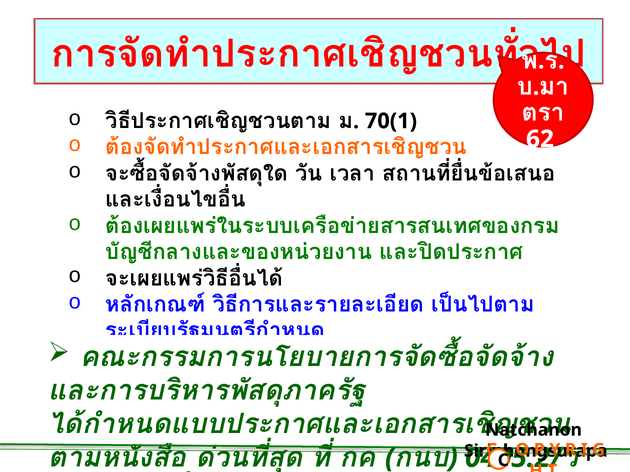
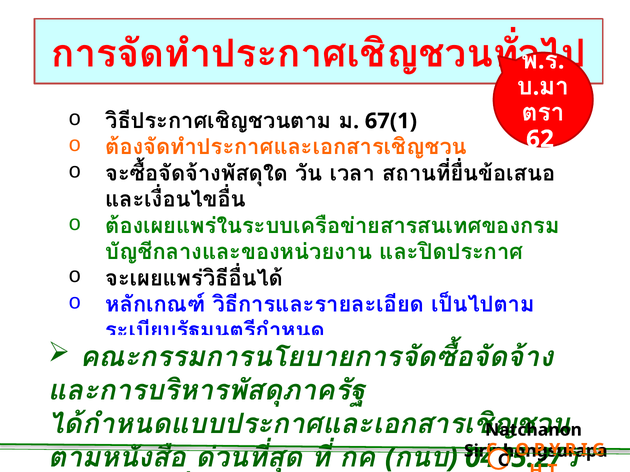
70(1: 70(1 -> 67(1 (391, 121)
